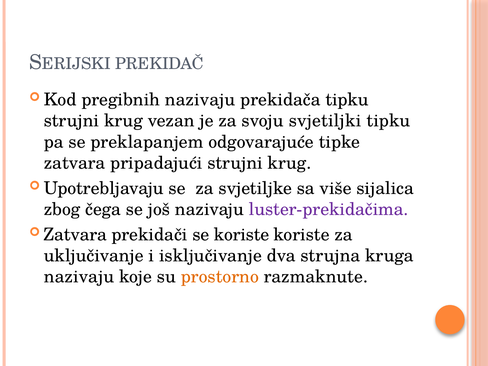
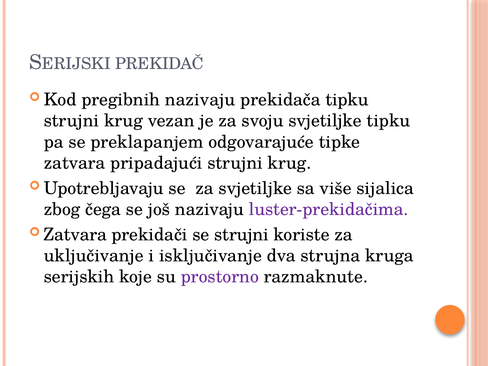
svoju svjetiljki: svjetiljki -> svjetiljke (325, 121)
se koriste: koriste -> strujni (242, 235)
nazivaju: nazivaju -> serijskih (79, 277)
prostorno colour: orange -> purple (220, 277)
